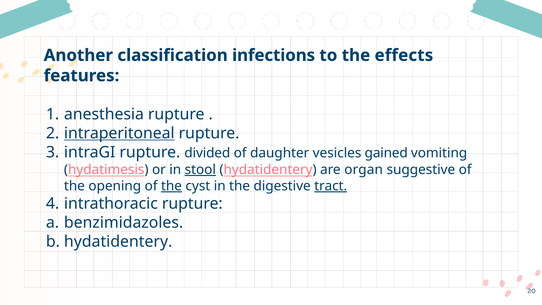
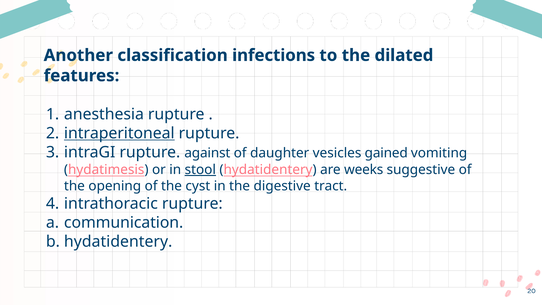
effects: effects -> dilated (404, 55)
divided: divided -> against (207, 153)
organ: organ -> weeks (364, 170)
the underline: present -> none (171, 186)
tract underline: present -> none (331, 186)
benzimidazoles: benzimidazoles -> communication (124, 223)
